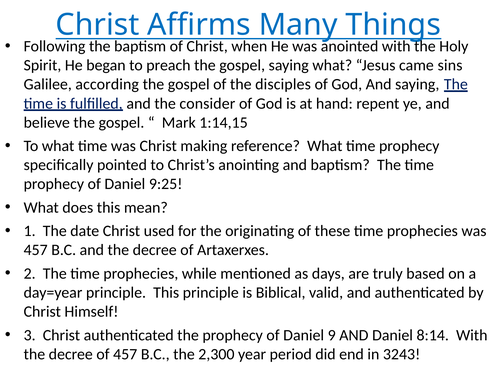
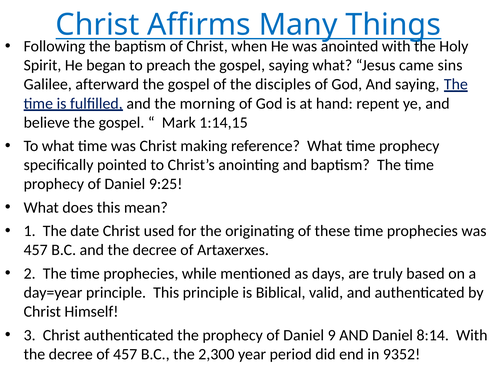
according: according -> afterward (107, 84)
consider: consider -> morning (207, 103)
3243: 3243 -> 9352 (402, 354)
